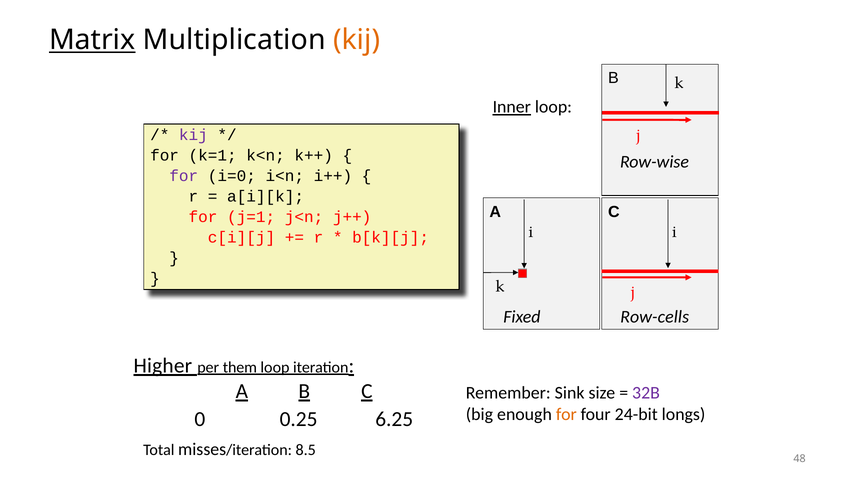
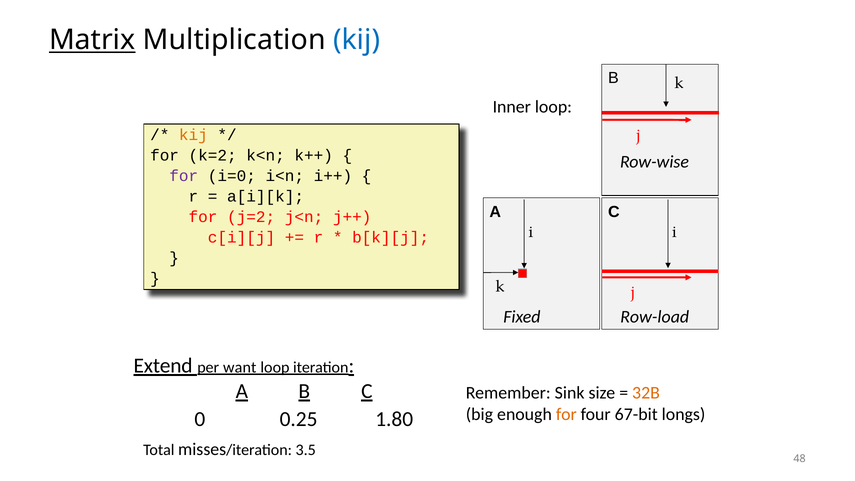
kij colour: orange -> blue (357, 40)
Inner underline: present -> none (512, 107)
kij colour: purple -> orange (193, 135)
k=1: k=1 -> k=2 (213, 155)
j=1: j=1 -> j=2 (251, 217)
Row-cells: Row-cells -> Row-load (655, 317)
Higher: Higher -> Extend (163, 366)
them: them -> want (240, 367)
32B colour: purple -> orange (646, 393)
24-bit: 24-bit -> 67-bit (636, 414)
6.25: 6.25 -> 1.80 (394, 419)
8.5: 8.5 -> 3.5 (306, 450)
